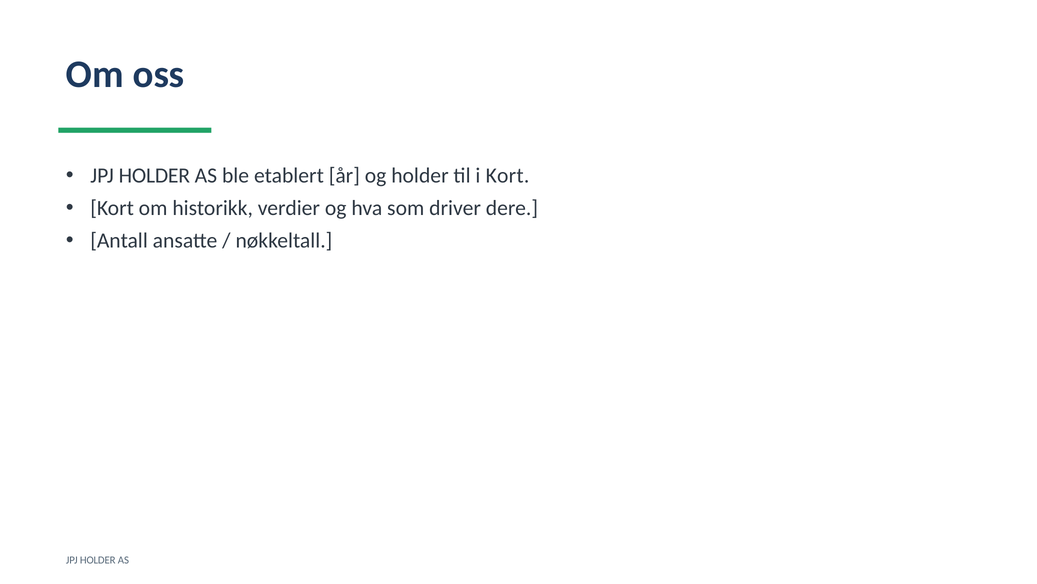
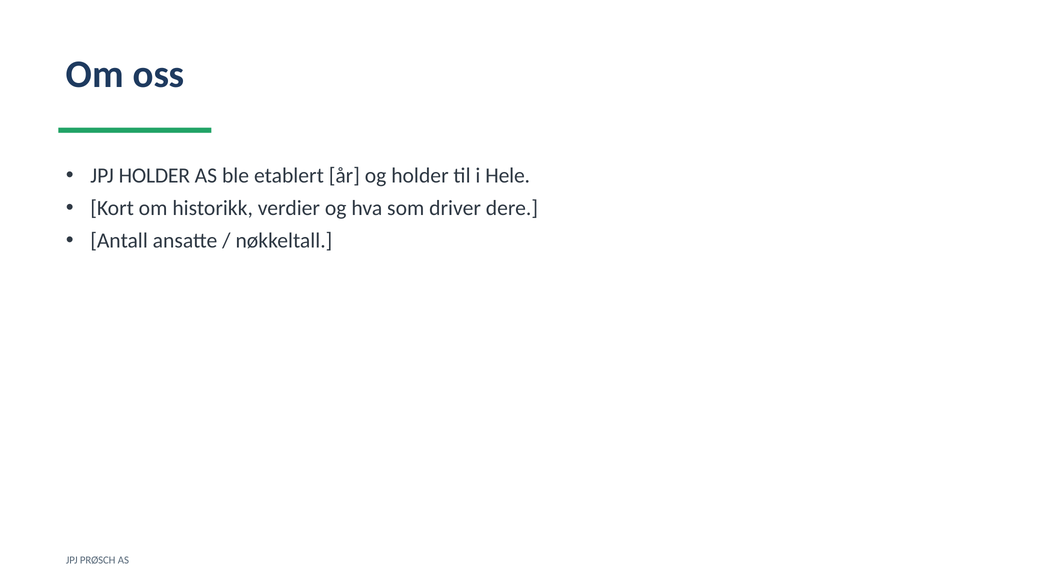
i Kort: Kort -> Hele (508, 176)
HOLDER: HOLDER -> PRØSCH (98, 560)
